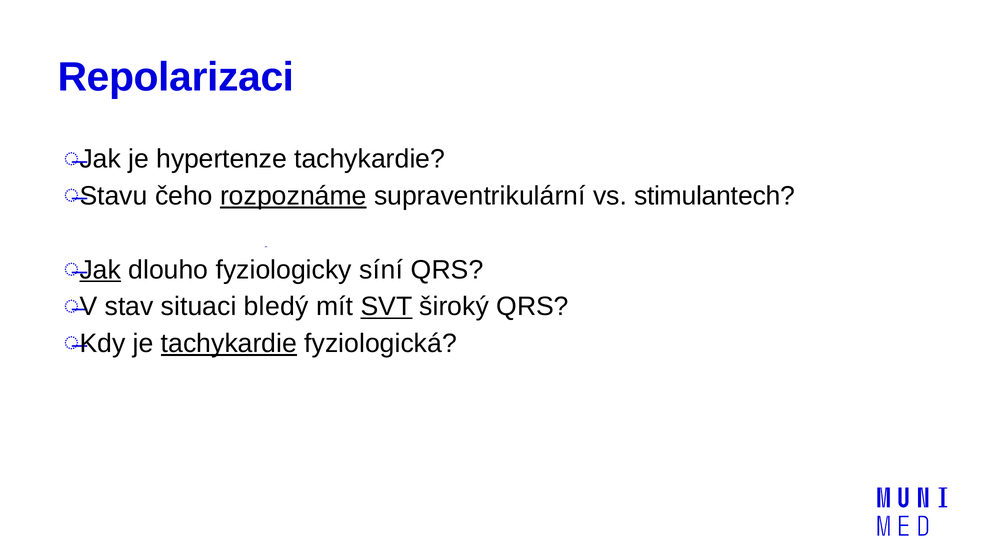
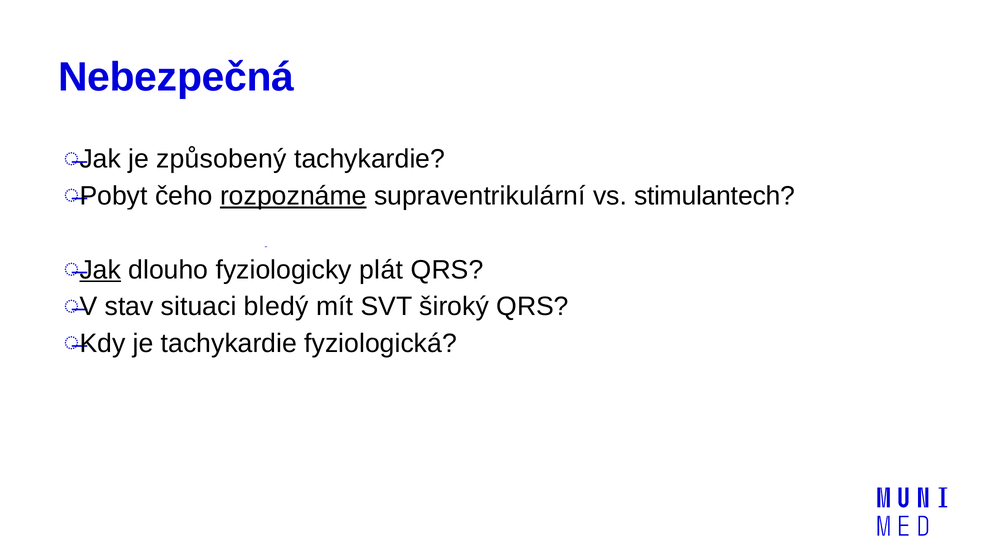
Repolarizaci: Repolarizaci -> Nebezpečná (176, 77)
hypertenze: hypertenze -> způsobený (222, 159)
Stavu: Stavu -> Pobyt (114, 196)
síní: síní -> plát (381, 270)
SVT underline: present -> none (387, 307)
tachykardie underline: present -> none (229, 343)
